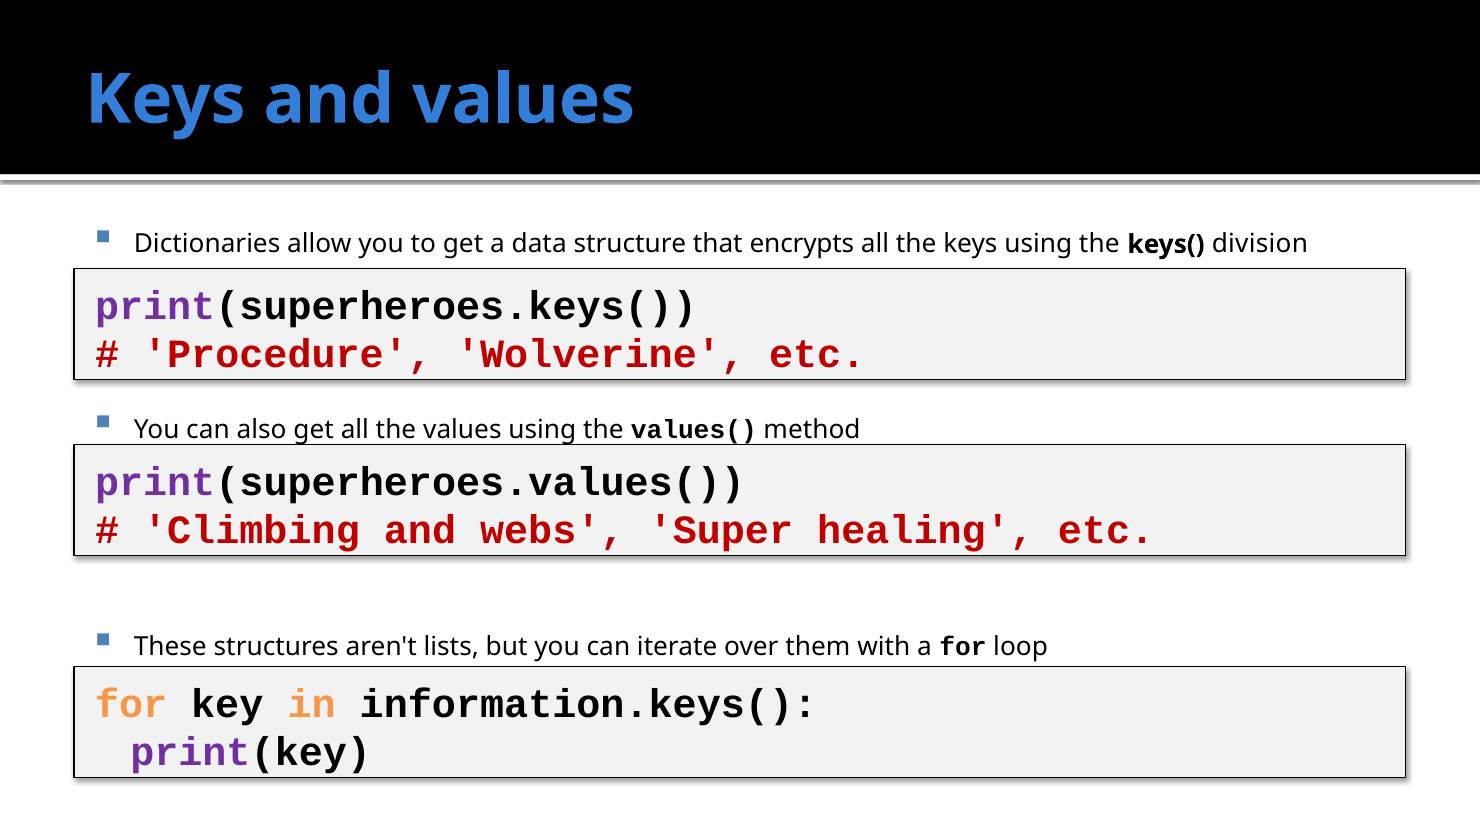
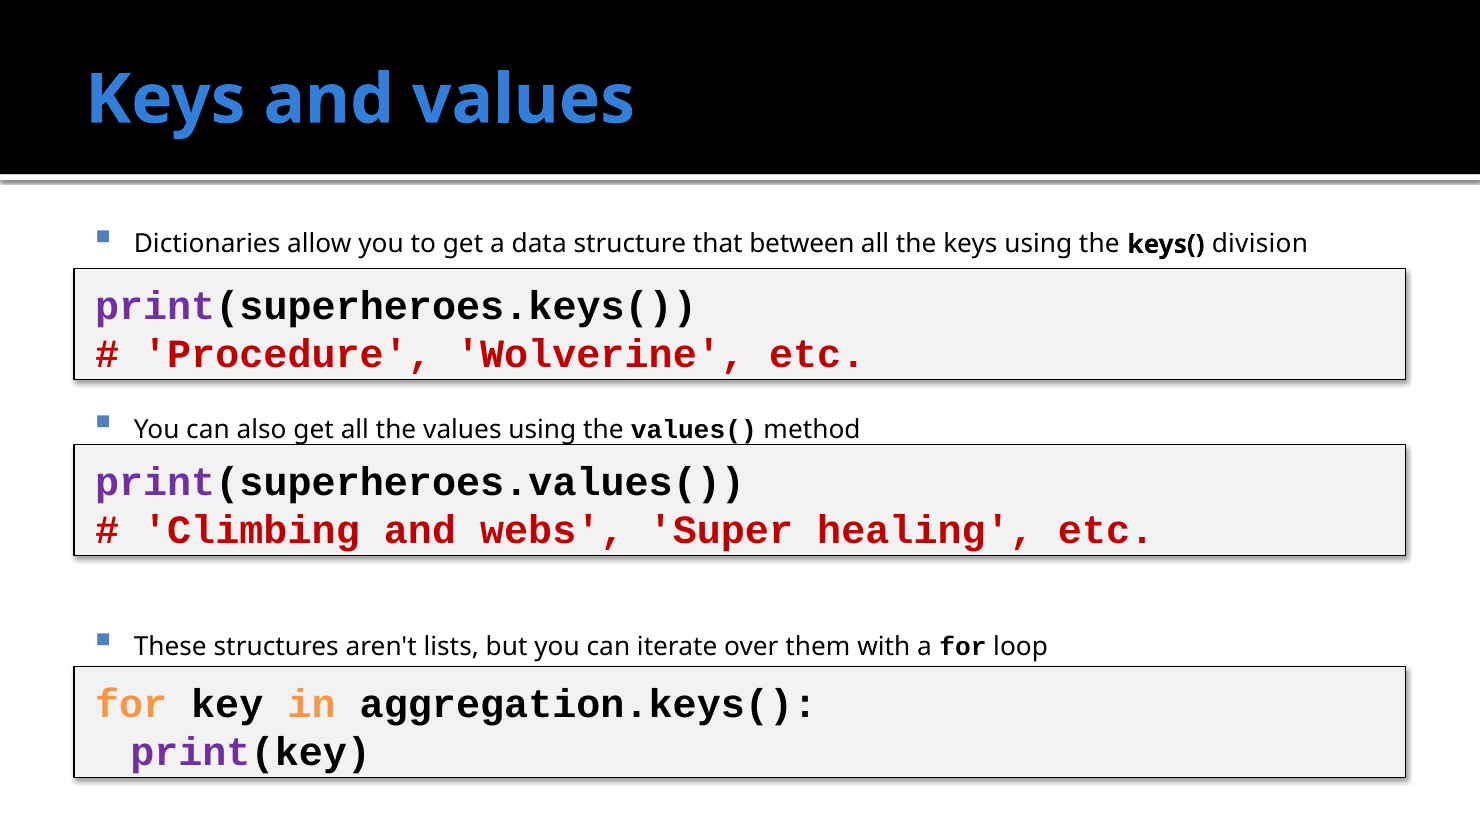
encrypts: encrypts -> between (802, 244)
information.keys(: information.keys( -> aggregation.keys( (588, 704)
